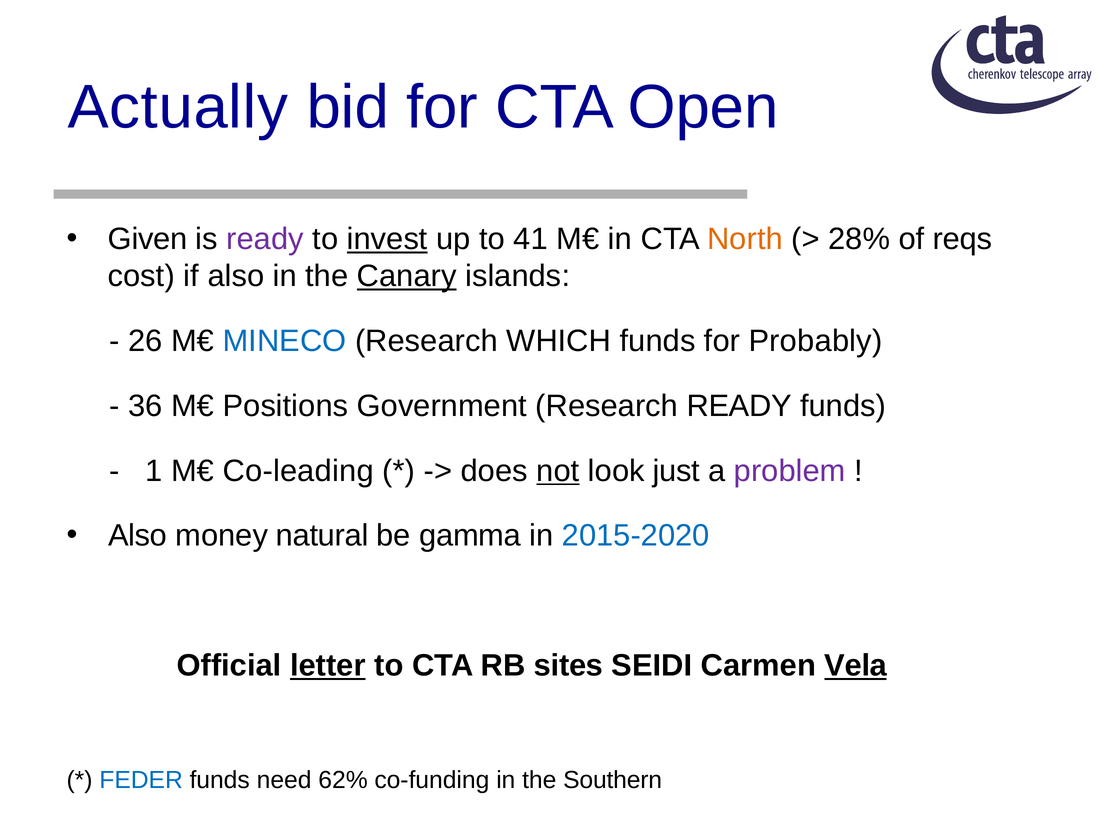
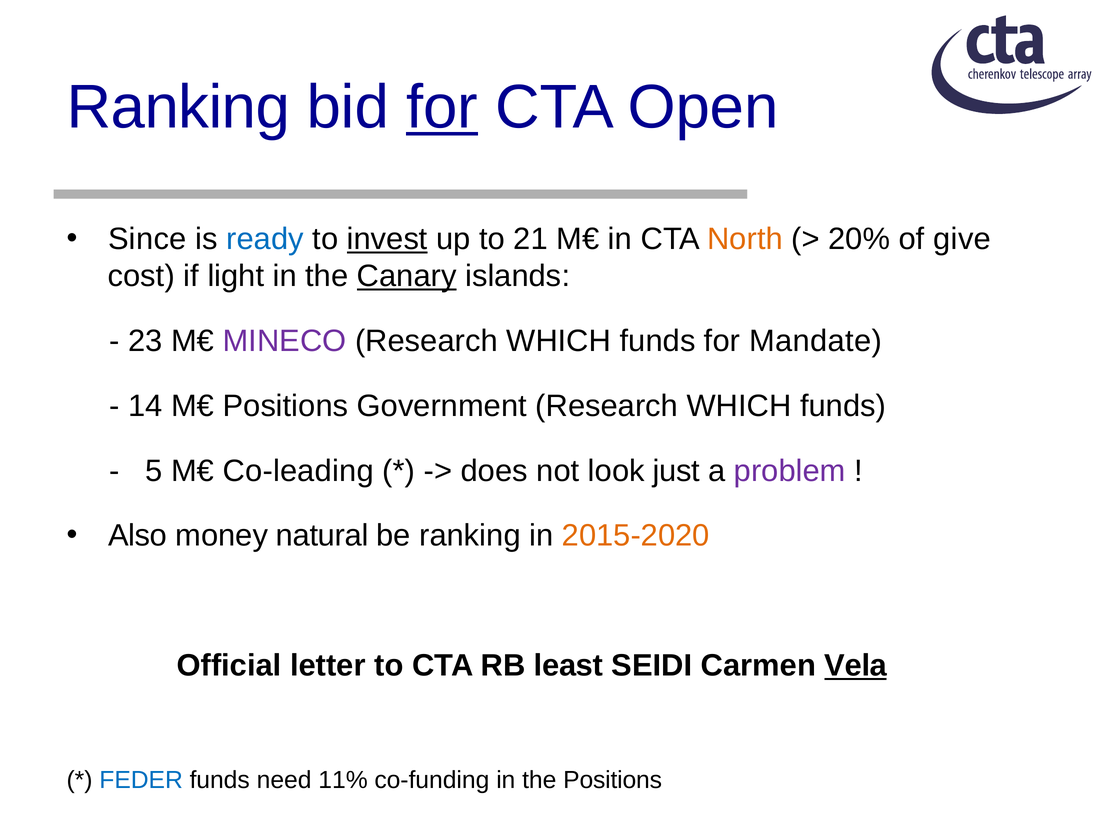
Actually: Actually -> Ranking (178, 107)
for underline: none -> present (442, 107)
Given: Given -> Since (147, 239)
ready colour: purple -> blue (265, 239)
41: 41 -> 21 (531, 239)
28%: 28% -> 20% (859, 239)
reqs: reqs -> give (962, 239)
if also: also -> light (236, 276)
26: 26 -> 23 (145, 341)
MINECO colour: blue -> purple (285, 341)
Probably: Probably -> Mandate (815, 341)
36: 36 -> 14 (145, 406)
Government Research READY: READY -> WHICH (739, 406)
1: 1 -> 5 (154, 471)
not underline: present -> none (558, 471)
be gamma: gamma -> ranking (470, 536)
2015-2020 colour: blue -> orange (636, 536)
letter underline: present -> none (328, 666)
sites: sites -> least (569, 666)
62%: 62% -> 11% (343, 780)
the Southern: Southern -> Positions (613, 780)
